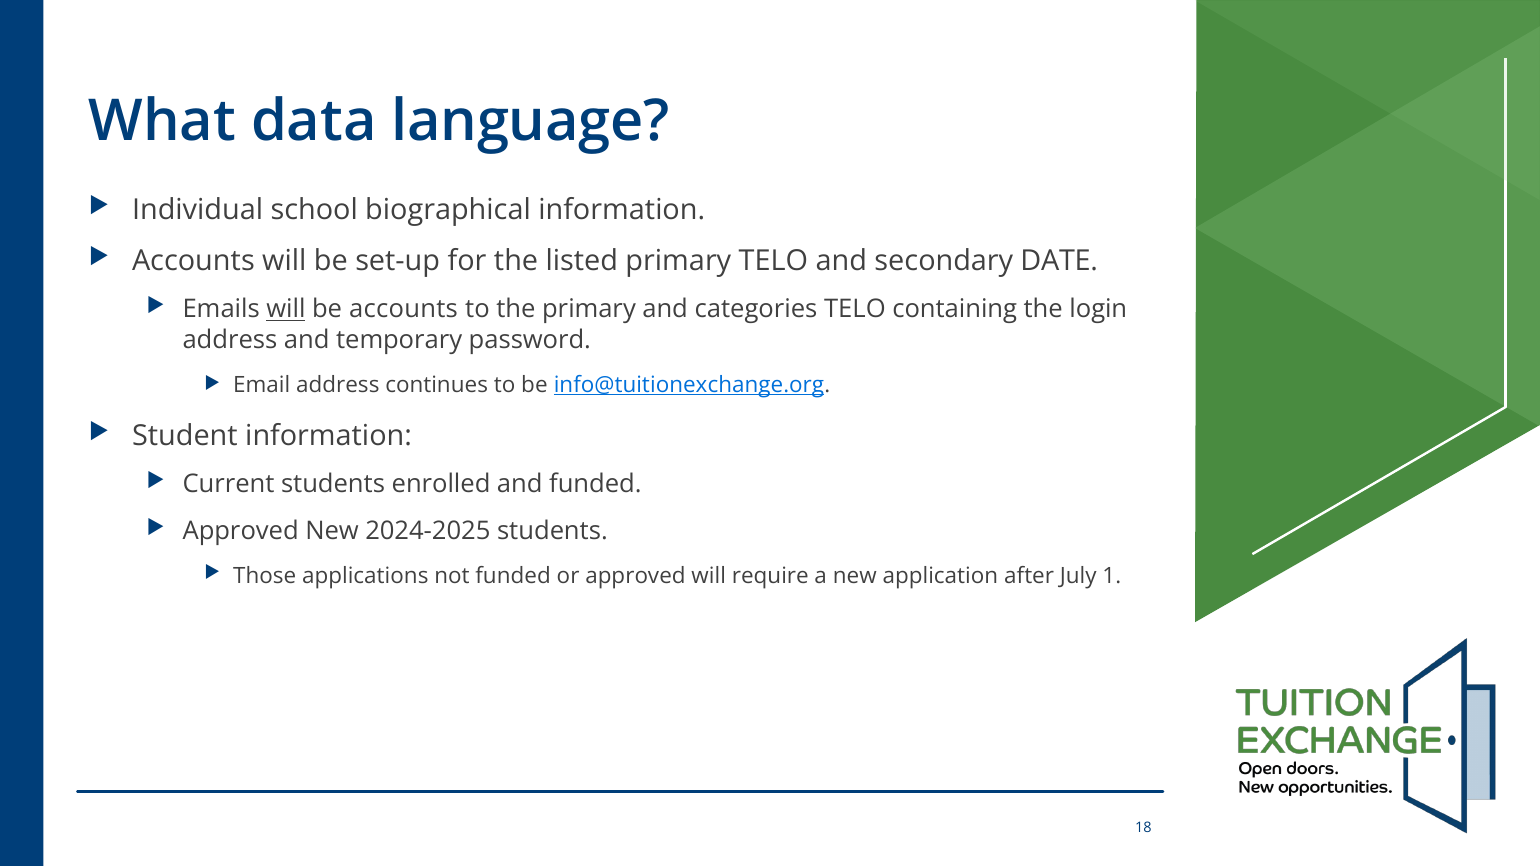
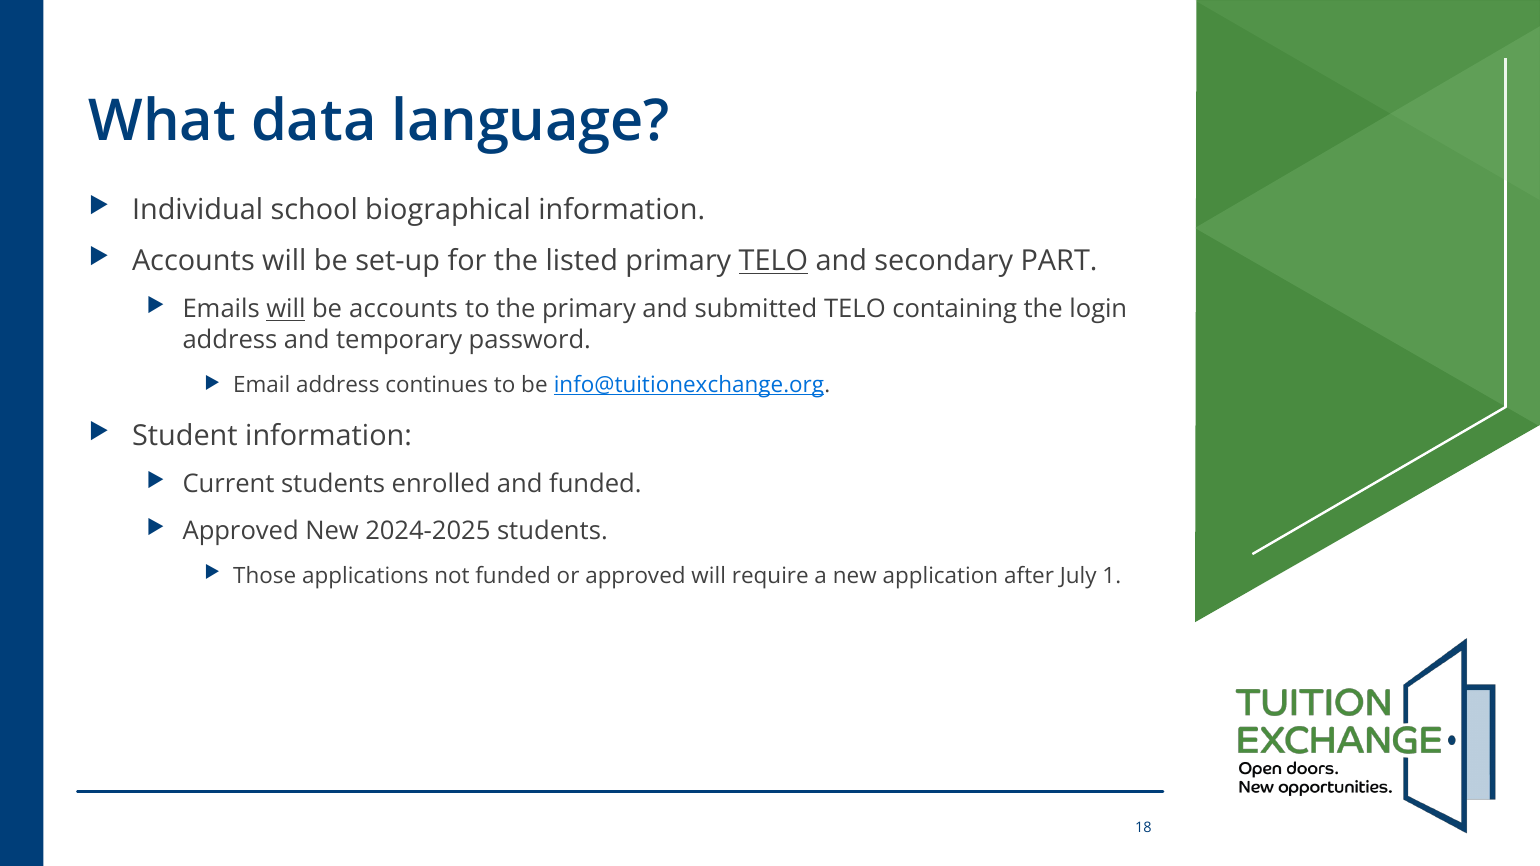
TELO underline: none -> present (773, 261)
DATE: DATE -> PART (1059, 261)
categories: categories -> submitted (756, 310)
